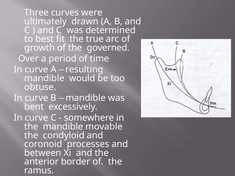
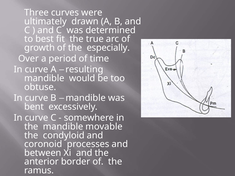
governed: governed -> especially (108, 48)
